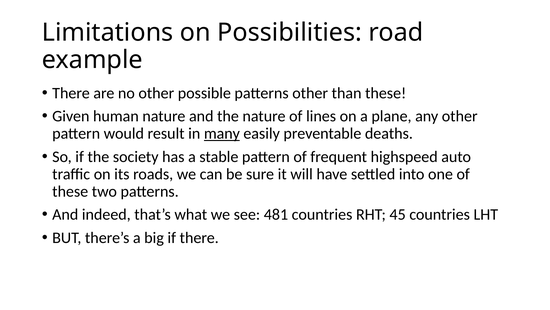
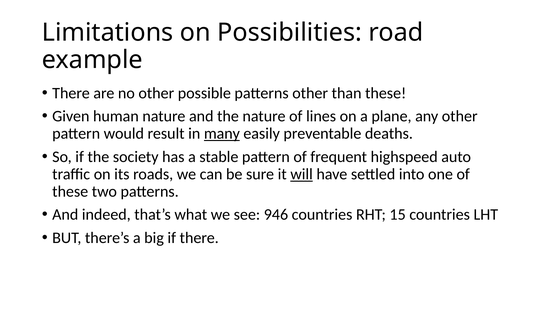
will underline: none -> present (302, 174)
481: 481 -> 946 (276, 214)
45: 45 -> 15 (398, 214)
